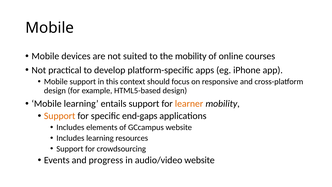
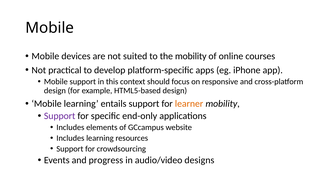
Support colour: orange -> purple (60, 116)
end-gaps: end-gaps -> end-only (140, 116)
audio/video website: website -> designs (199, 160)
